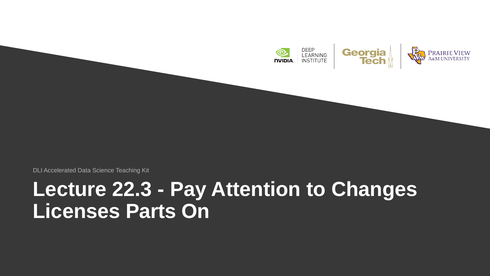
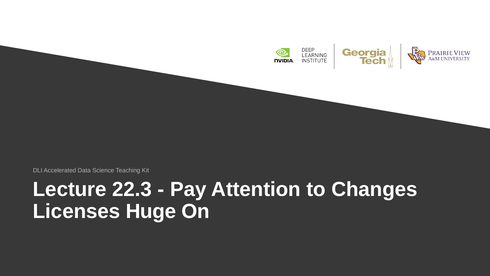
Parts: Parts -> Huge (151, 211)
